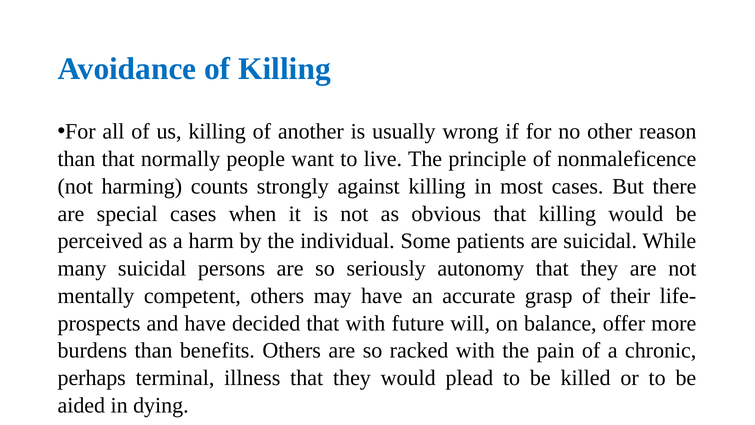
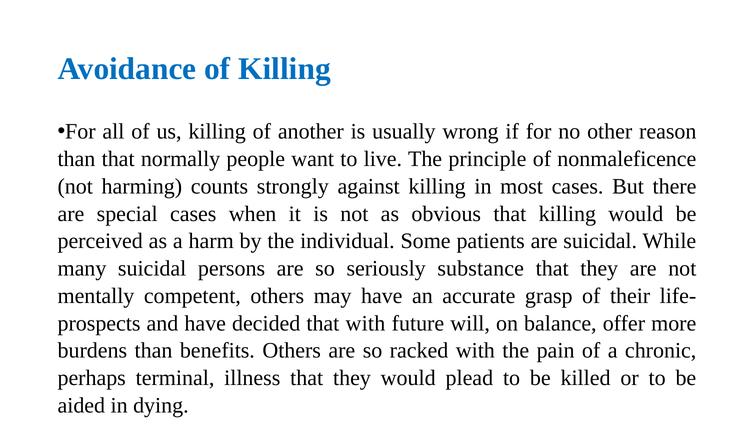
autonomy: autonomy -> substance (481, 268)
